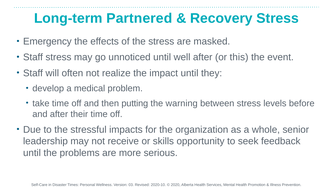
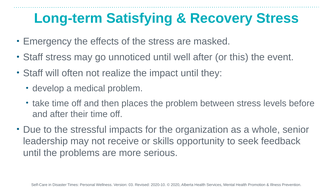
Partnered: Partnered -> Satisfying (139, 18)
putting: putting -> places (135, 104)
the warning: warning -> problem (182, 104)
